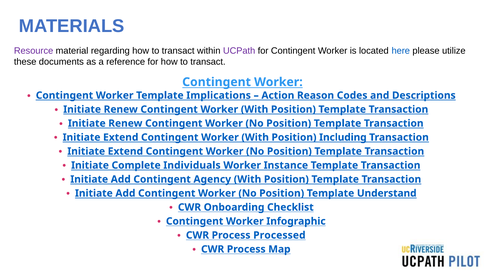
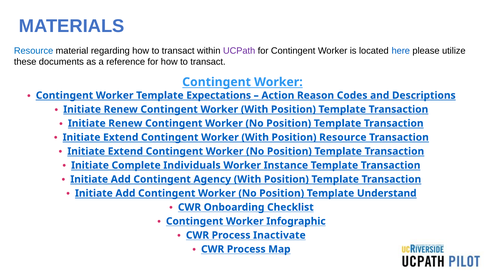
Resource colour: purple -> blue (34, 51)
Implications: Implications -> Expectations (219, 95)
Position Including: Including -> Resource (343, 137)
Processed: Processed -> Inactivate (279, 235)
